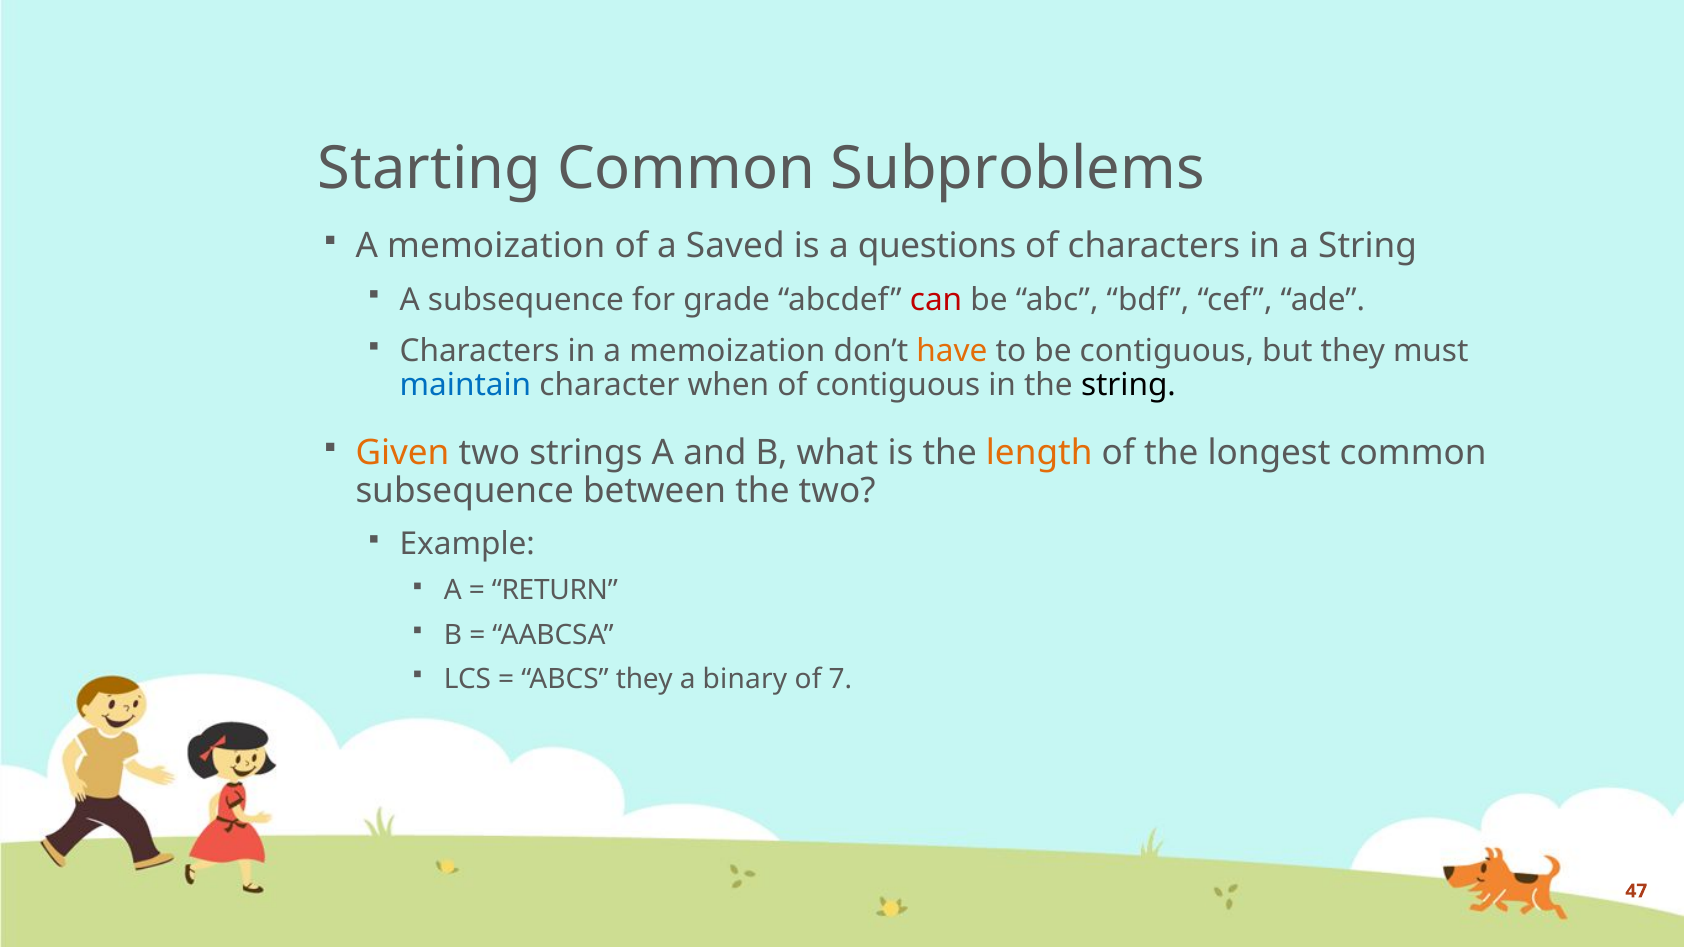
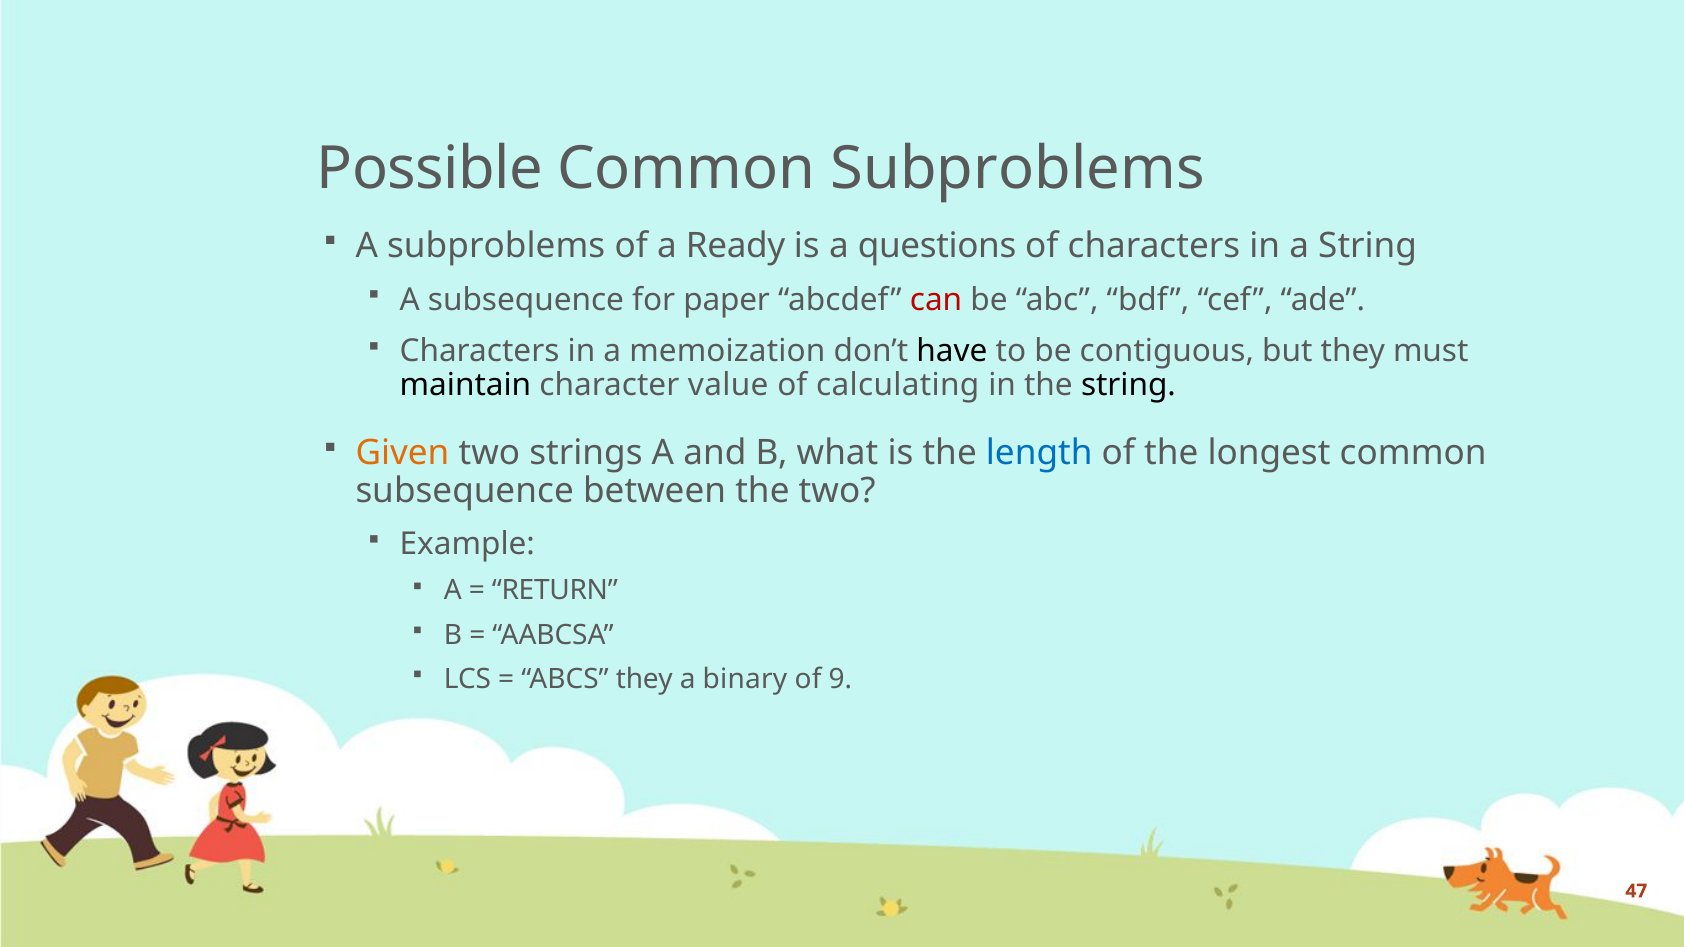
Starting: Starting -> Possible (430, 169)
memoization: memoization -> subproblems (496, 246)
Saved: Saved -> Ready (736, 246)
grade: grade -> paper (727, 300)
have colour: orange -> black (952, 351)
maintain colour: blue -> black (465, 385)
when: when -> value (728, 385)
of contiguous: contiguous -> calculating (898, 385)
length colour: orange -> blue (1039, 453)
7: 7 -> 9 (840, 679)
